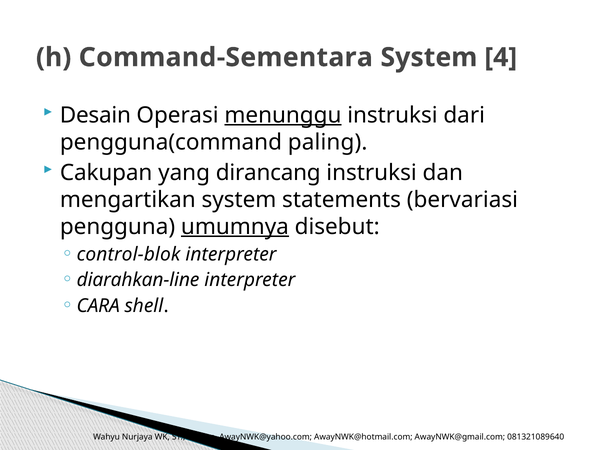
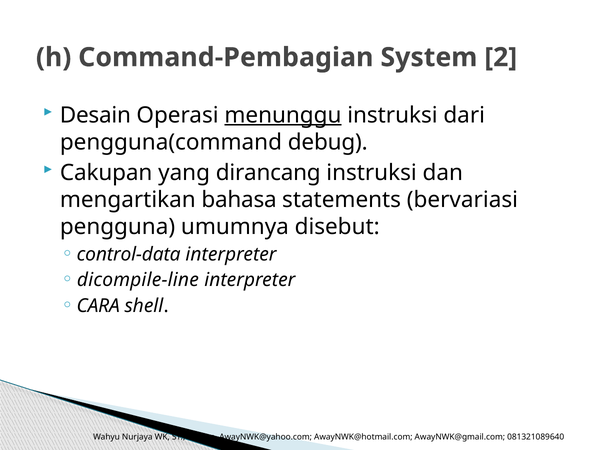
Command-Sementara: Command-Sementara -> Command-Pembagian (226, 57)
4: 4 -> 2 (501, 57)
paling: paling -> debug (328, 142)
mengartikan system: system -> bahasa (239, 200)
umumnya underline: present -> none (235, 227)
control-blok: control-blok -> control-data (129, 254)
diarahkan-line: diarahkan-line -> dicompile-line (138, 280)
